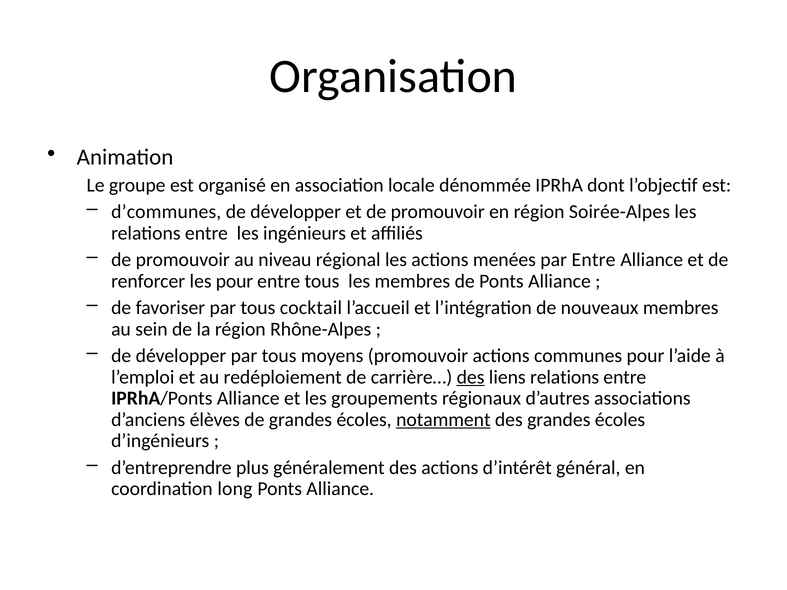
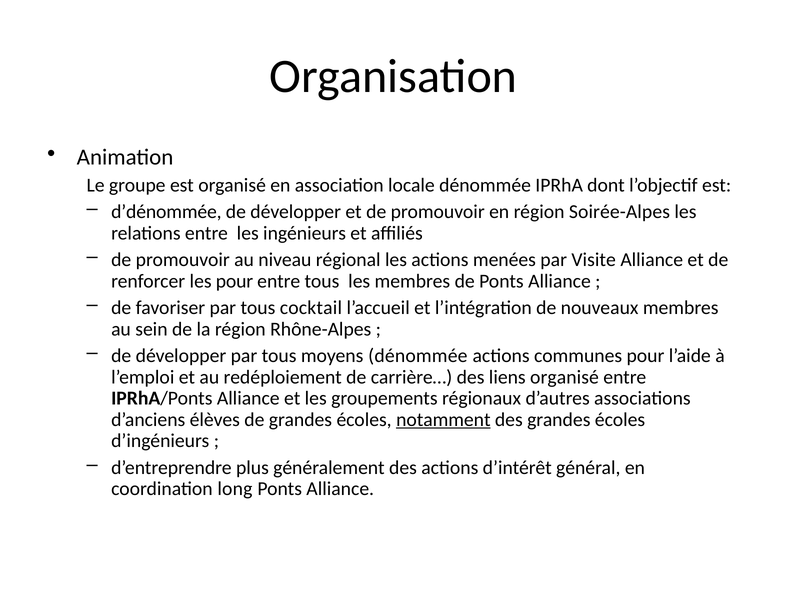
d’communes: d’communes -> d’dénommée (166, 212)
par Entre: Entre -> Visite (594, 260)
moyens promouvoir: promouvoir -> dénommée (418, 356)
des underline: present -> none (471, 377)
liens relations: relations -> organisé (564, 377)
